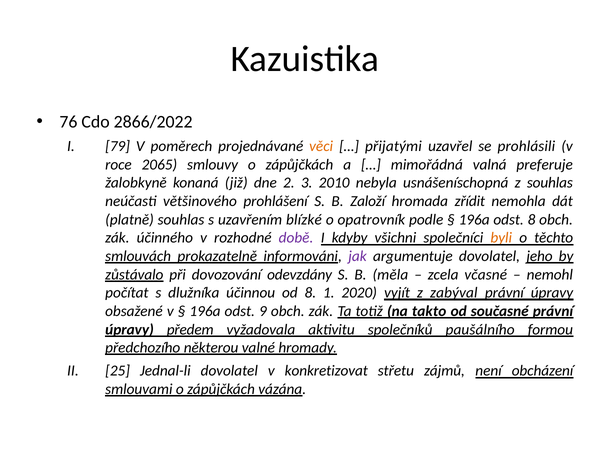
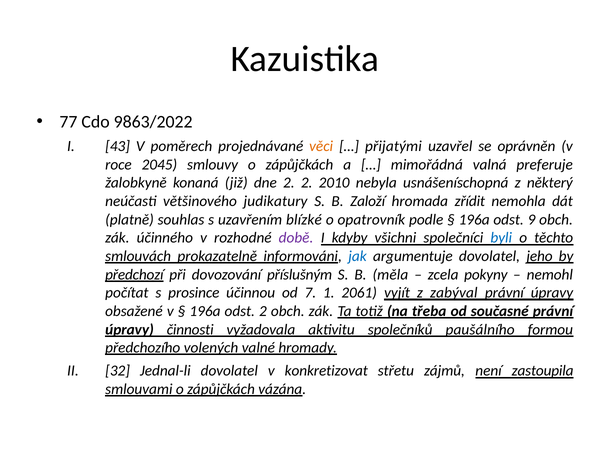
76: 76 -> 77 (68, 122)
2866/2022: 2866/2022 -> 9863/2022 (153, 122)
79: 79 -> 43 (118, 146)
prohlásili: prohlásili -> oprávněn (526, 146)
2065: 2065 -> 2045 (159, 164)
2 3: 3 -> 2 (307, 183)
z souhlas: souhlas -> některý (550, 183)
prohlášení: prohlášení -> judikatury (275, 201)
odst 8: 8 -> 9 (532, 219)
byli colour: orange -> blue (501, 238)
jak colour: purple -> blue (358, 256)
zůstávalo: zůstávalo -> předchozí (134, 274)
odevzdány: odevzdány -> příslušným (300, 274)
včasné: včasné -> pokyny (486, 274)
dlužníka: dlužníka -> prosince (194, 293)
od 8: 8 -> 7 (310, 293)
2020: 2020 -> 2061 (359, 293)
odst 9: 9 -> 2 (263, 311)
takto: takto -> třeba (429, 311)
předem: předem -> činnosti (190, 329)
některou: některou -> volených (211, 347)
25: 25 -> 32 (118, 370)
obcházení: obcházení -> zastoupila (543, 370)
